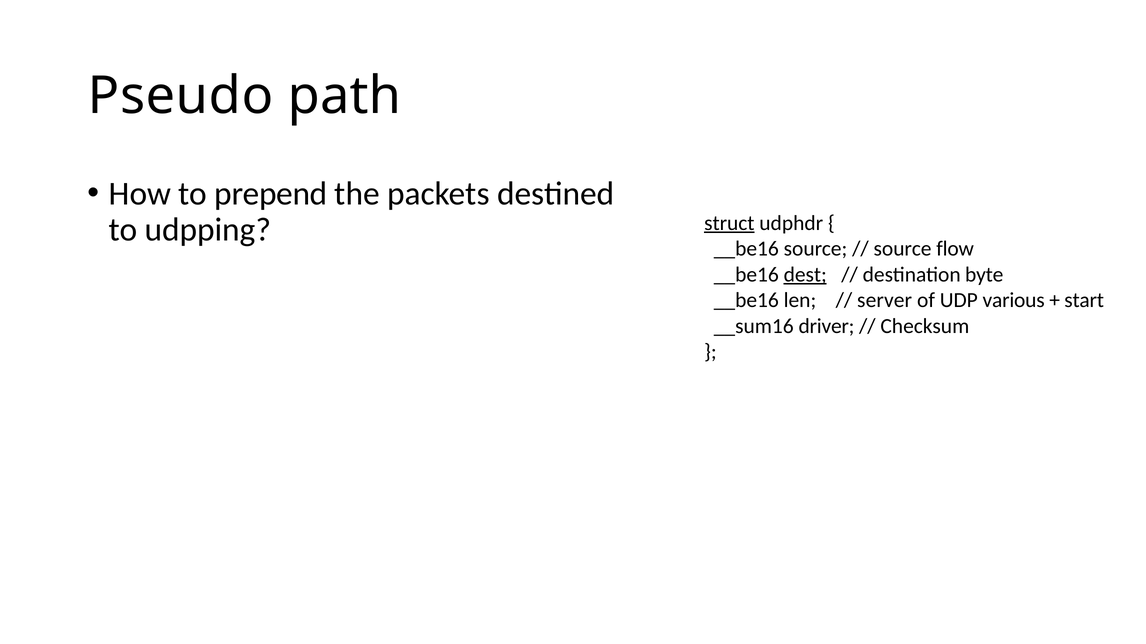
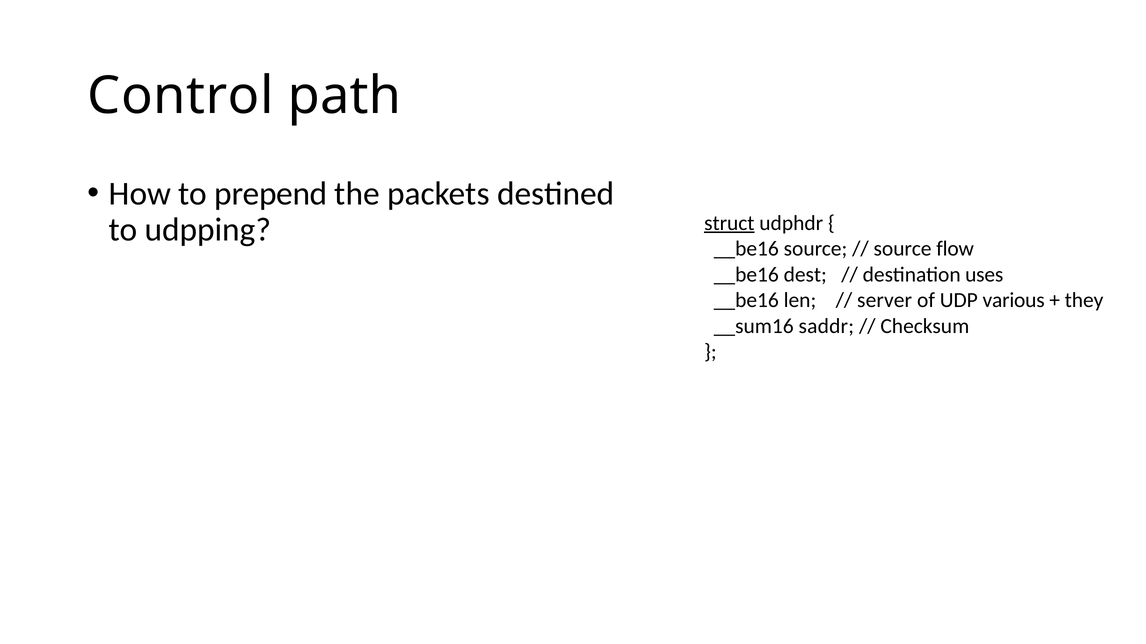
Pseudo: Pseudo -> Control (181, 96)
dest underline: present -> none (805, 275)
byte: byte -> uses (984, 275)
start: start -> they (1084, 301)
driver: driver -> saddr (826, 326)
